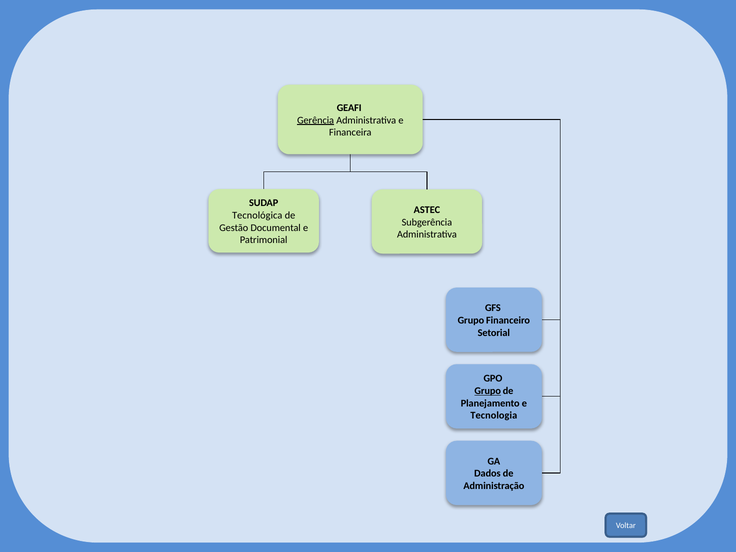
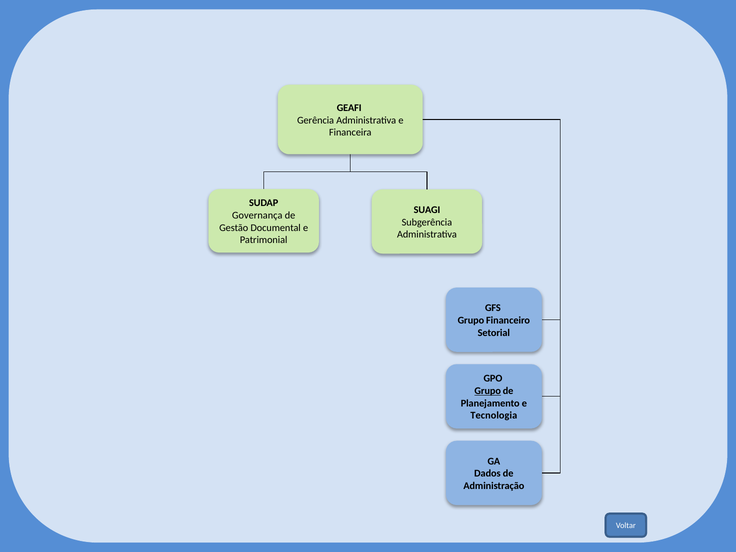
Gerência underline: present -> none (316, 120)
ASTEC: ASTEC -> SUAGI (427, 210)
Tecnológica: Tecnológica -> Governança (257, 215)
